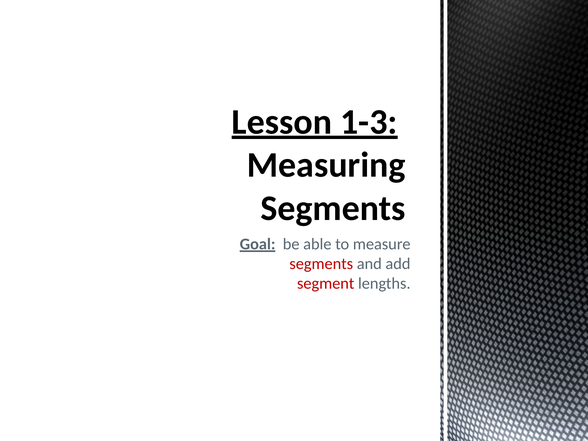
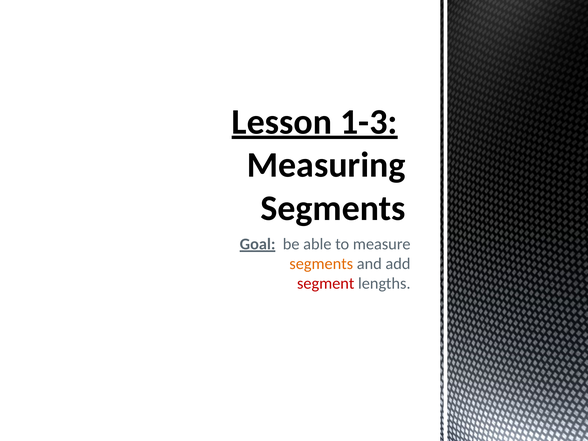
segments colour: red -> orange (321, 264)
